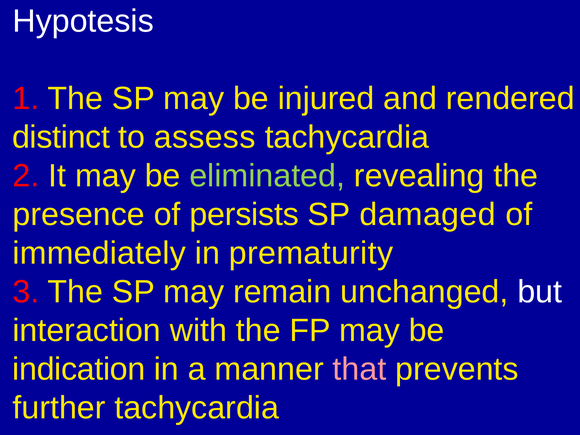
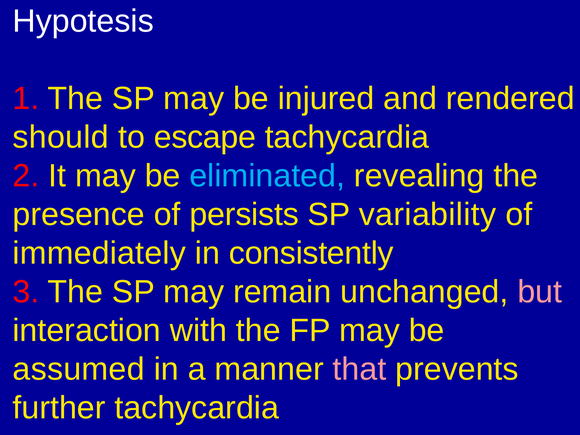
distinct: distinct -> should (61, 137)
assess: assess -> escape (205, 137)
eliminated colour: light green -> light blue (267, 176)
damaged: damaged -> variability (428, 215)
prematurity: prematurity -> consistently (311, 253)
but colour: white -> pink (540, 292)
indication: indication -> assumed (79, 369)
